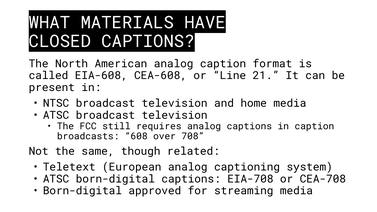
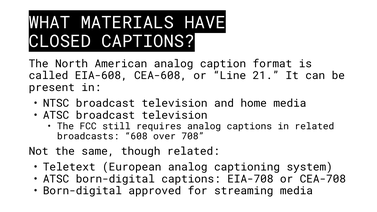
in caption: caption -> related (314, 126)
